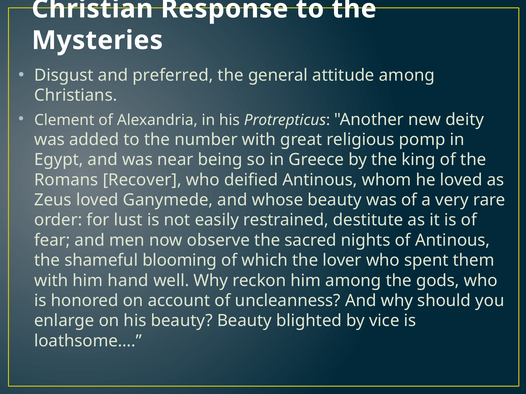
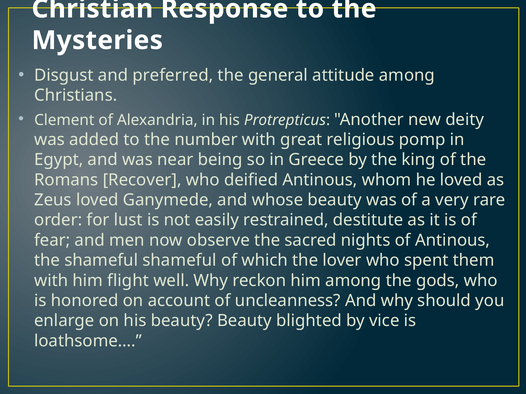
shameful blooming: blooming -> shameful (180, 261)
hand: hand -> flight (128, 281)
